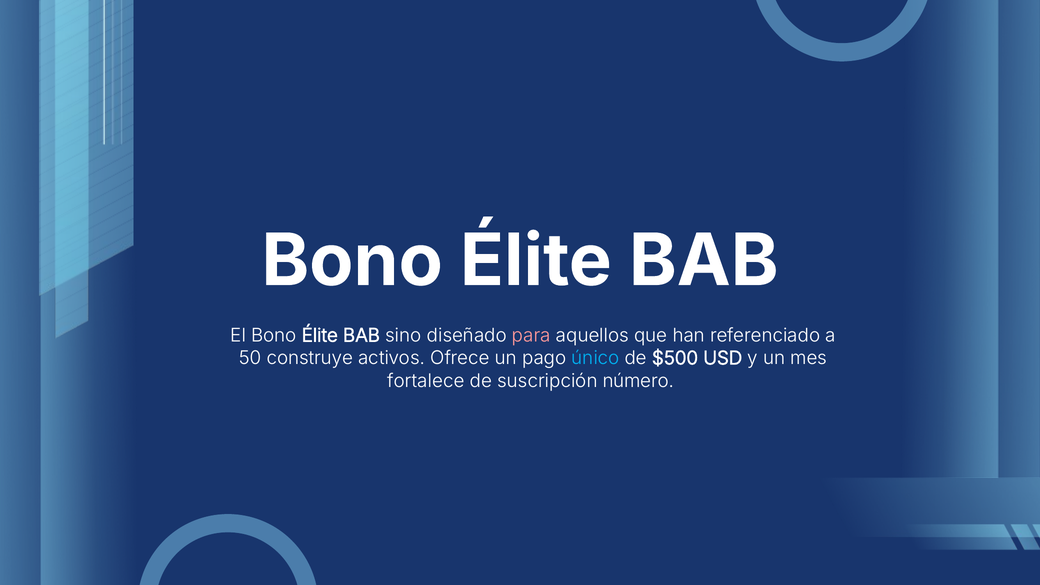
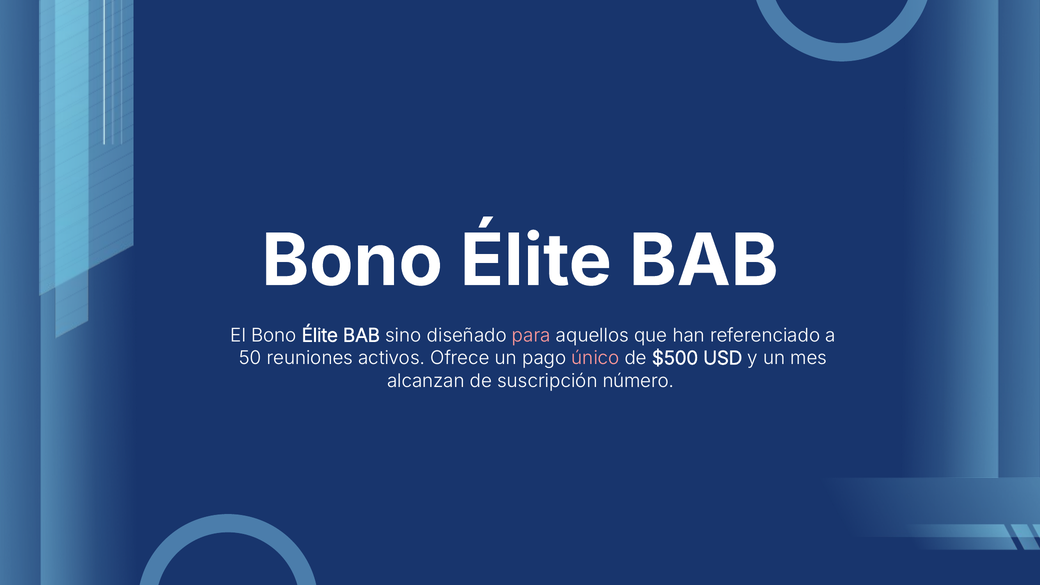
construye: construye -> reuniones (310, 358)
único colour: light blue -> pink (595, 358)
fortalece: fortalece -> alcanzan (426, 381)
